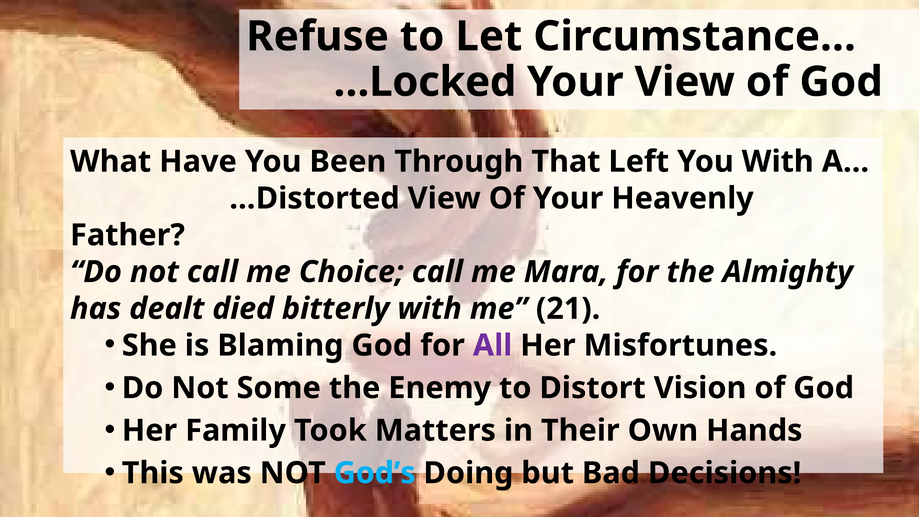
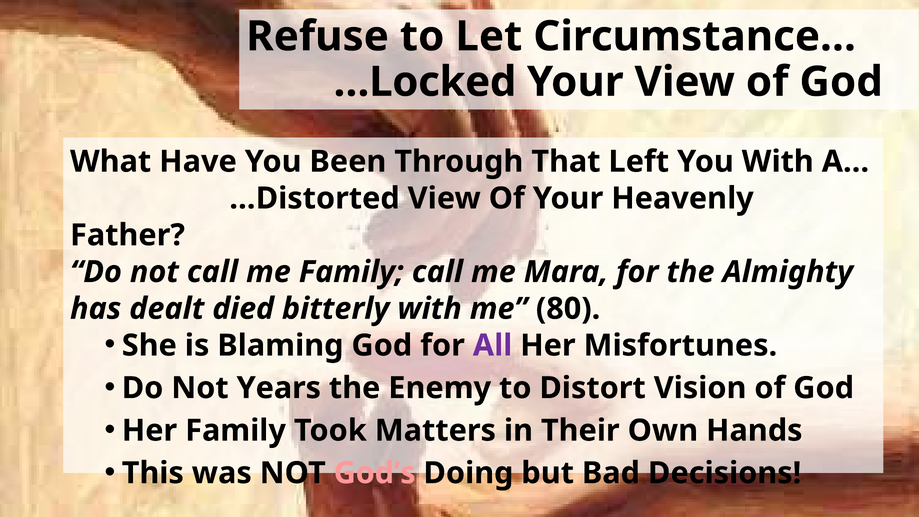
me Choice: Choice -> Family (351, 272)
21: 21 -> 80 (568, 309)
Some: Some -> Years (279, 388)
God’s colour: light blue -> pink (375, 473)
